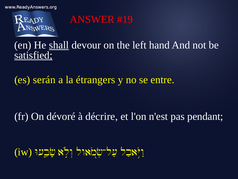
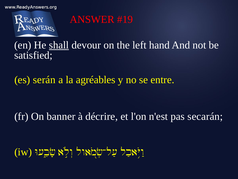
satisfied underline: present -> none (33, 55)
étrangers: étrangers -> agréables (96, 79)
dévoré: dévoré -> banner (61, 116)
pendant: pendant -> secarán (205, 116)
